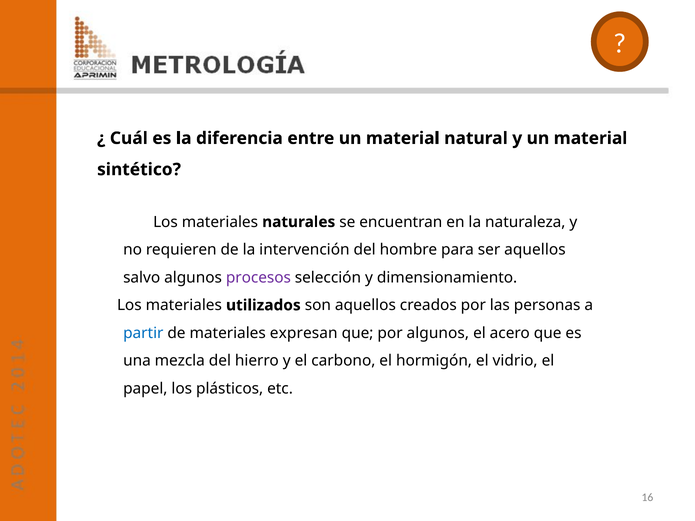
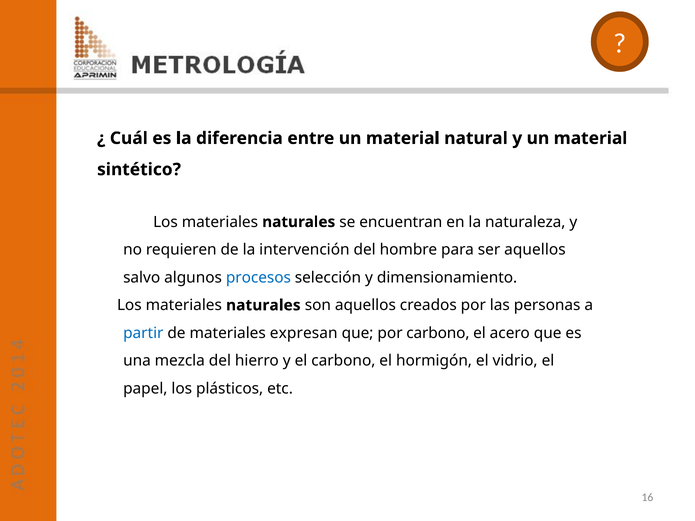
procesos colour: purple -> blue (258, 278)
utilizados: utilizados -> naturales (263, 305)
por algunos: algunos -> carbono (438, 333)
